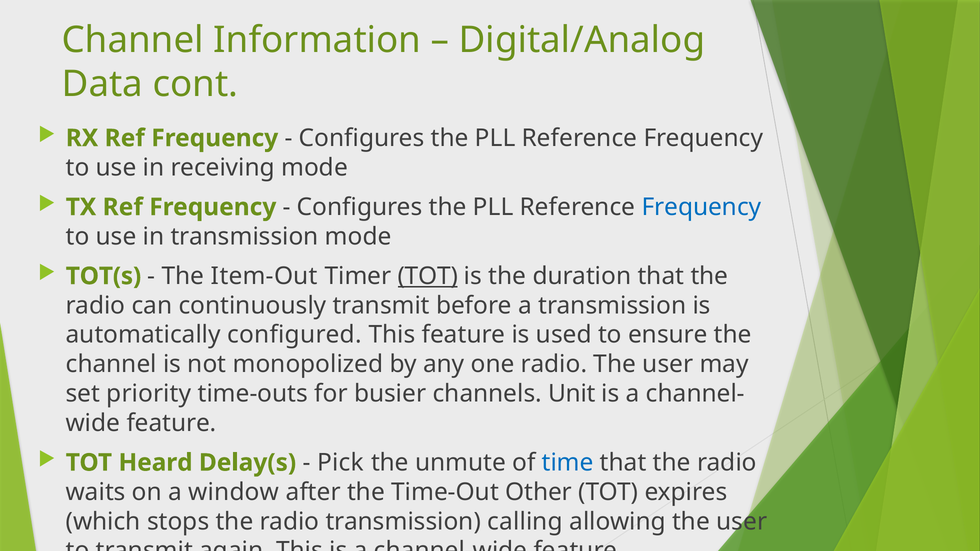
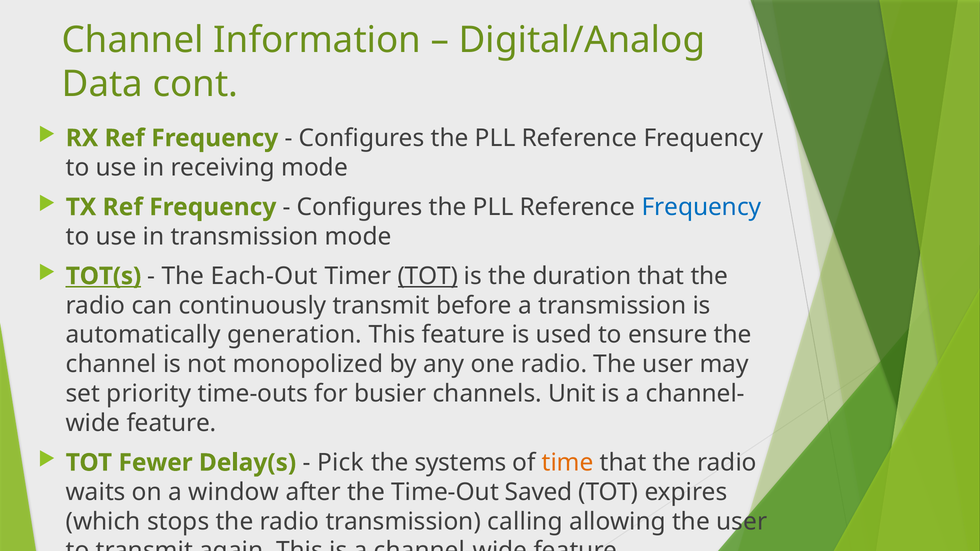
TOT(s underline: none -> present (103, 276)
Item-Out: Item-Out -> Each-Out (264, 276)
configured: configured -> generation (295, 335)
Heard: Heard -> Fewer (156, 463)
unmute: unmute -> systems (461, 463)
time colour: blue -> orange (568, 463)
Other: Other -> Saved (539, 492)
